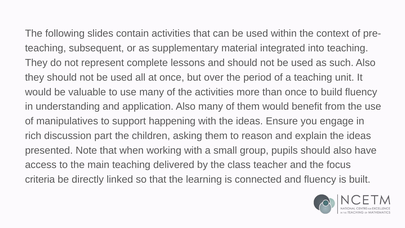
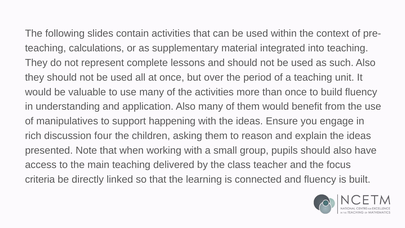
subsequent: subsequent -> calculations (96, 48)
part: part -> four (103, 136)
